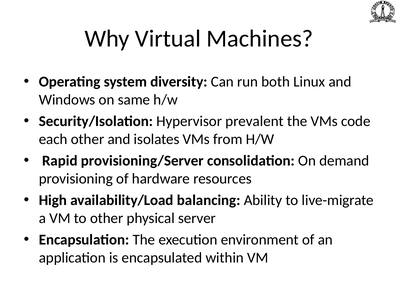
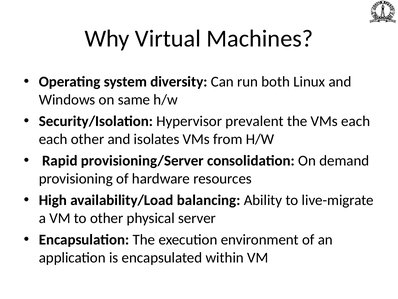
VMs code: code -> each (356, 121)
